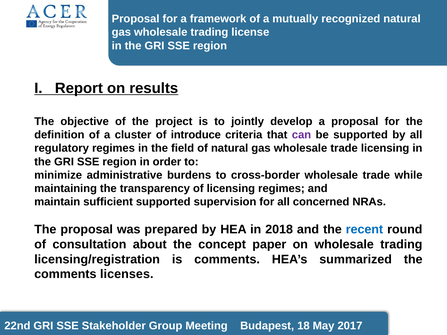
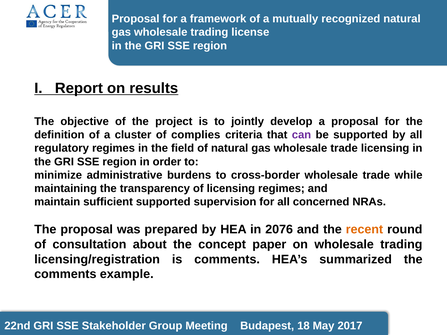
introduce: introduce -> complies (196, 135)
2018: 2018 -> 2076 (279, 230)
recent colour: blue -> orange (364, 230)
licenses: licenses -> example (127, 274)
